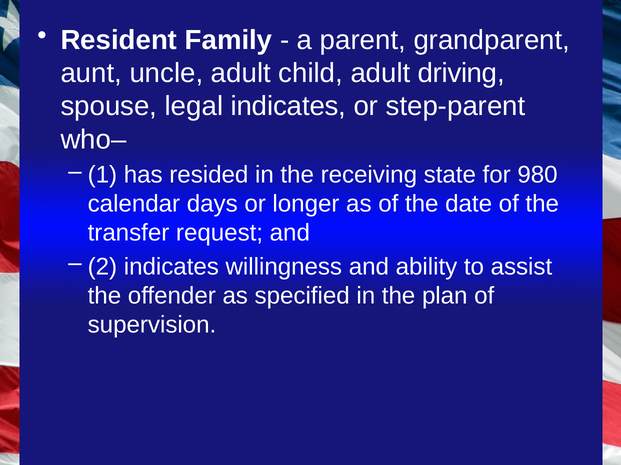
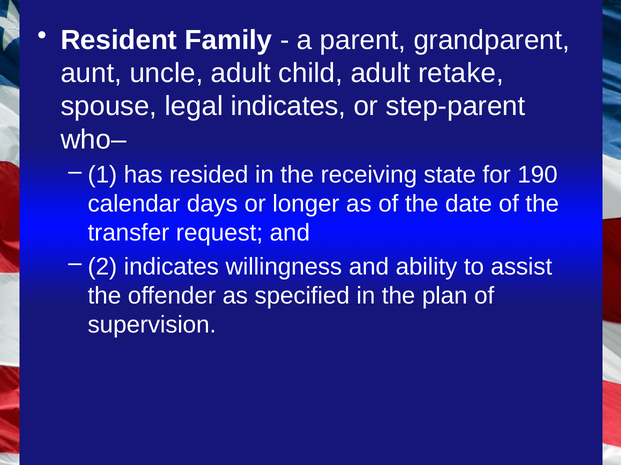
driving: driving -> retake (461, 73)
980: 980 -> 190 (538, 175)
